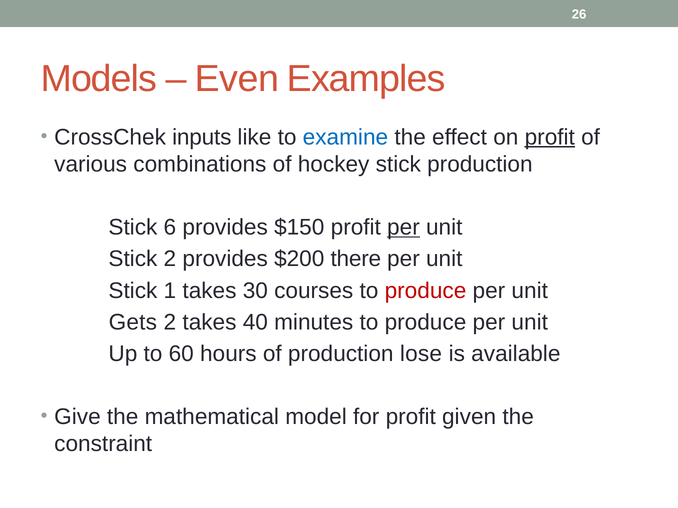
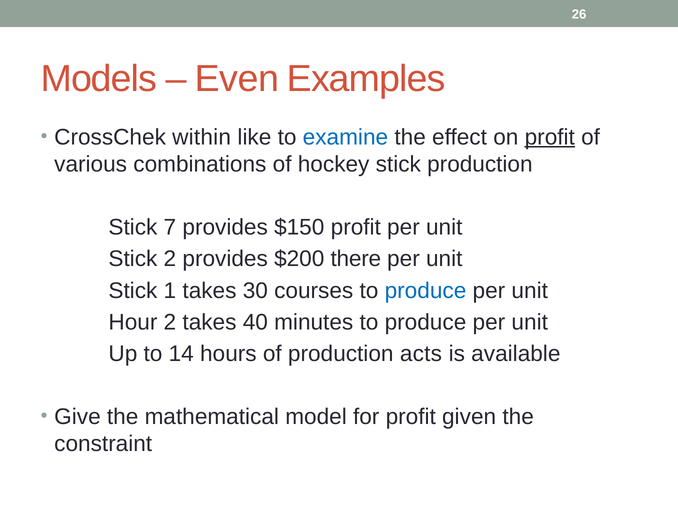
inputs: inputs -> within (202, 137)
6: 6 -> 7 (170, 228)
per underline: present -> none (403, 228)
produce colour: red -> blue (425, 291)
Gets: Gets -> Hour (133, 322)
60: 60 -> 14 (181, 354)
lose: lose -> acts (421, 354)
